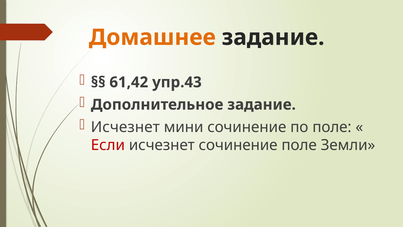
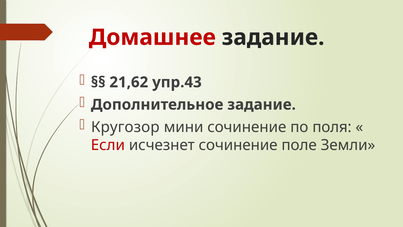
Домашнее colour: orange -> red (152, 37)
61,42: 61,42 -> 21,62 (129, 82)
Исчезнет: Исчезнет -> Кругозор (125, 127)
по поле: поле -> поля (332, 127)
